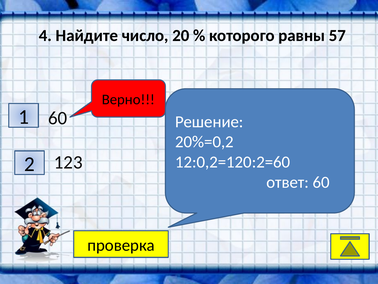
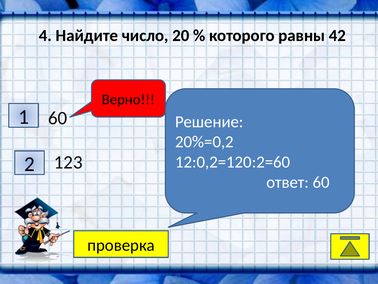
57: 57 -> 42 (337, 35)
